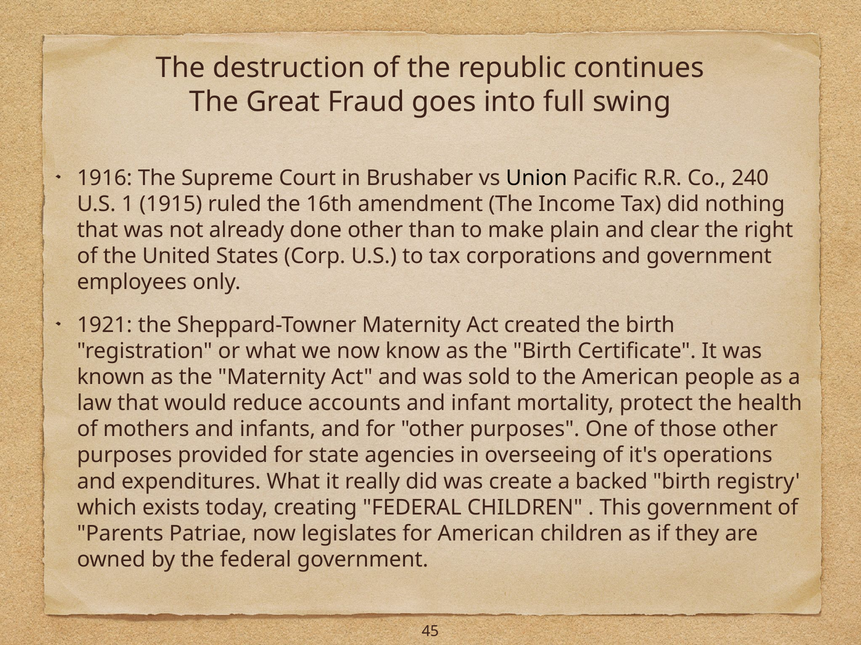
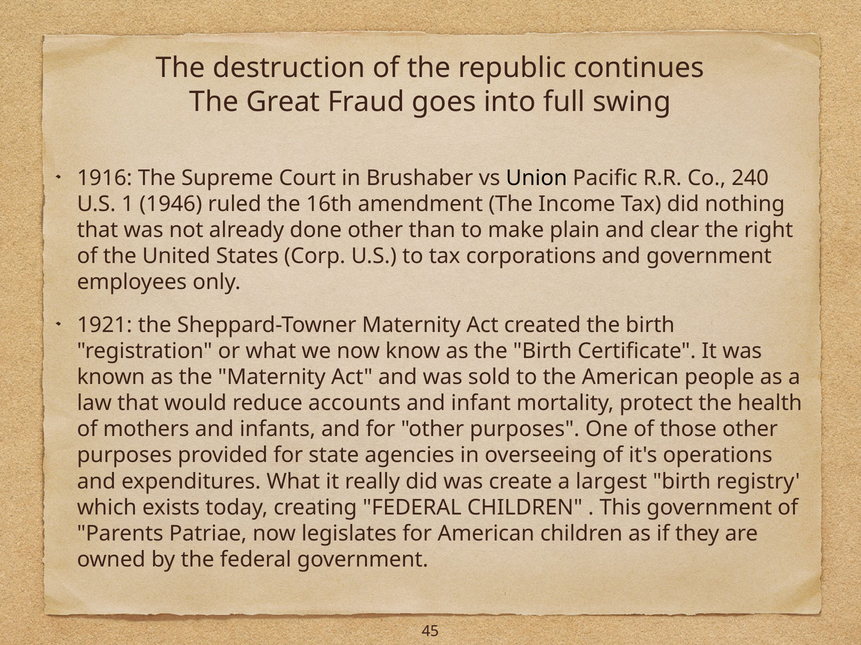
1915: 1915 -> 1946 (171, 204)
backed: backed -> largest (611, 482)
